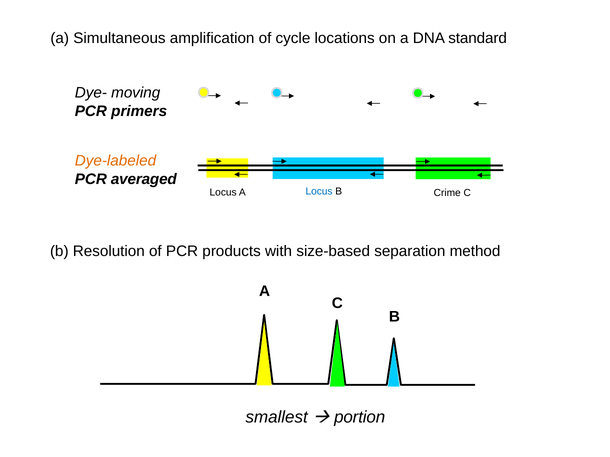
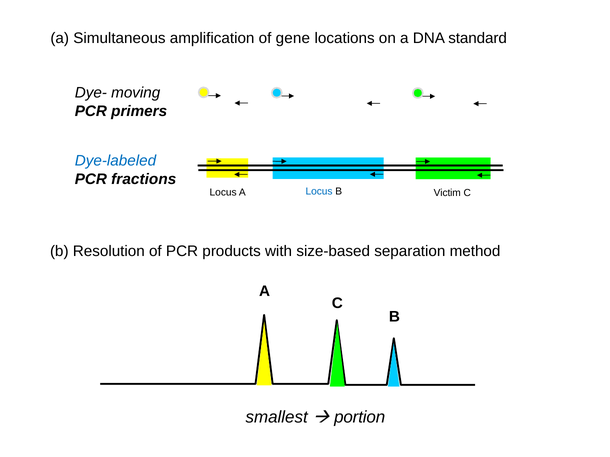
cycle: cycle -> gene (293, 38)
Dye-labeled colour: orange -> blue (115, 161)
averaged: averaged -> fractions (144, 179)
Crime: Crime -> Victim (447, 193)
